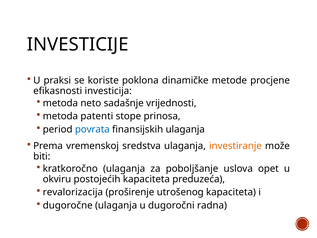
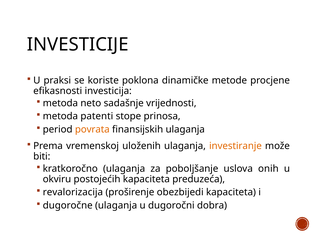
povrata colour: blue -> orange (92, 129)
srеdstvа: srеdstvа -> uloženih (142, 146)
opet: opet -> onih (268, 168)
utrošenog: utrošenog -> obezbijedi (180, 192)
radna: radna -> dobra (212, 205)
